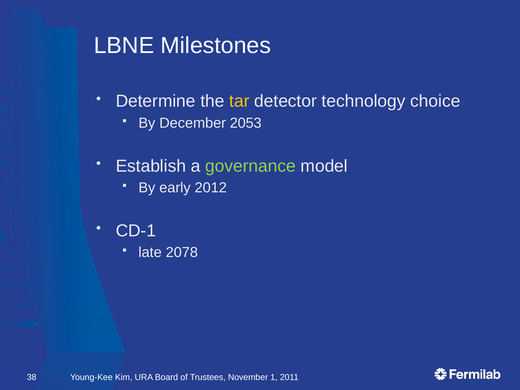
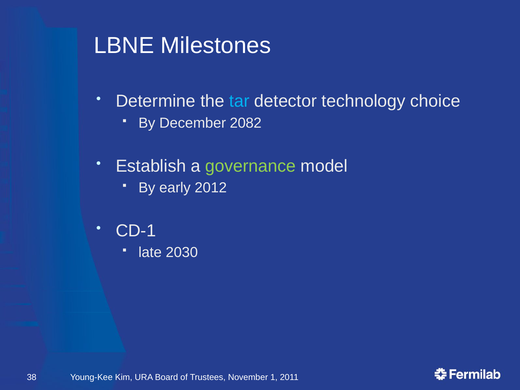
tar colour: yellow -> light blue (239, 101)
2053: 2053 -> 2082 (246, 123)
2078: 2078 -> 2030 (182, 252)
